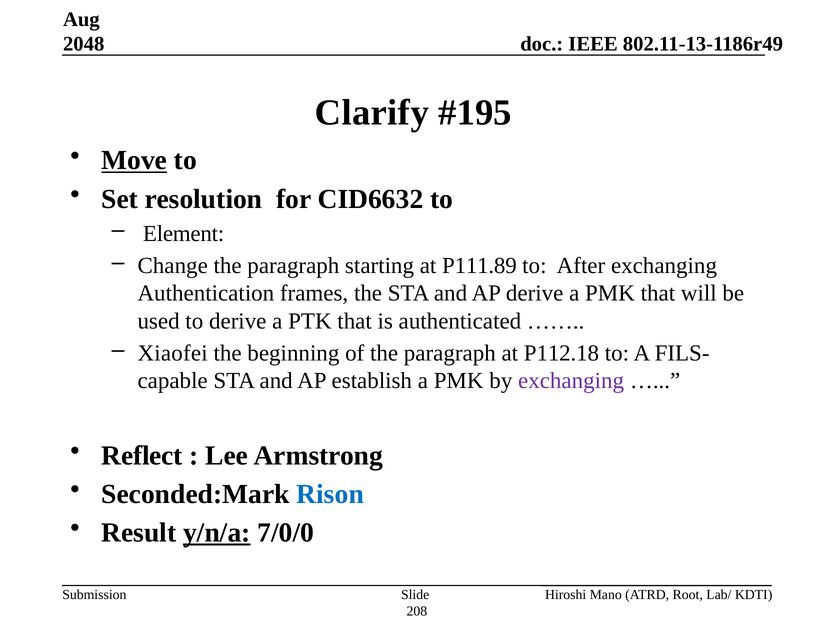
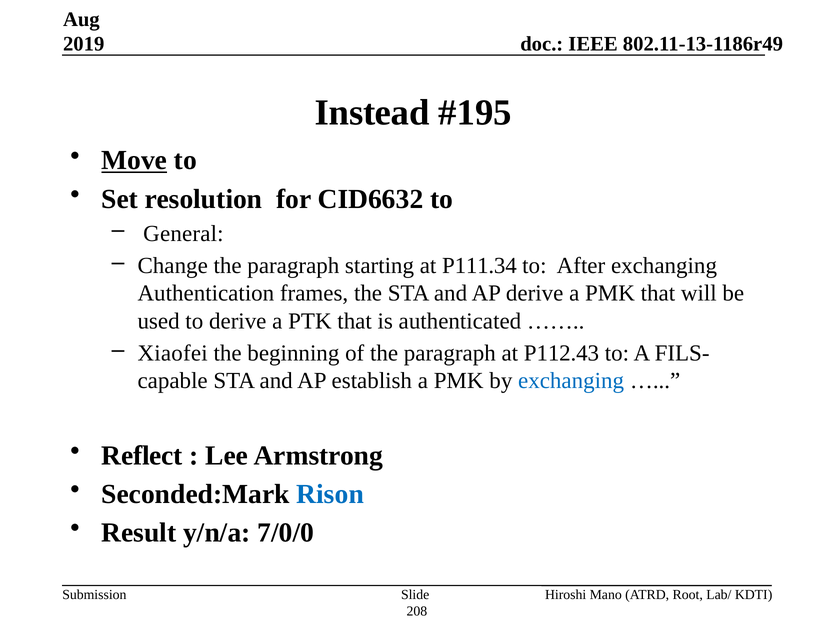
2048: 2048 -> 2019 (84, 44)
Clarify: Clarify -> Instead (372, 113)
Element: Element -> General (183, 234)
P111.89: P111.89 -> P111.34 (479, 266)
P112.18: P112.18 -> P112.43 (561, 353)
exchanging colour: purple -> blue (571, 381)
y/n/a underline: present -> none (217, 533)
